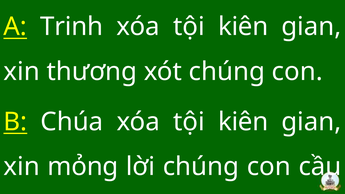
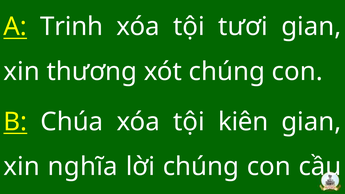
kiên: kiên -> tươi (243, 27)
mỏng: mỏng -> nghĩa (83, 167)
